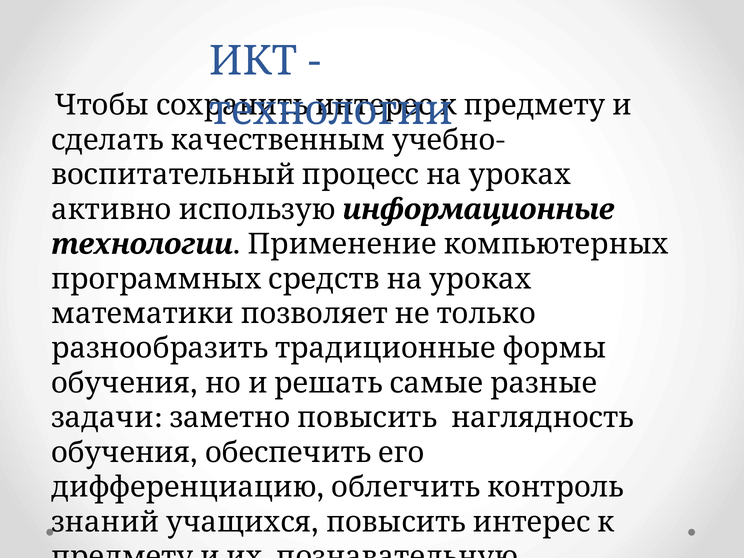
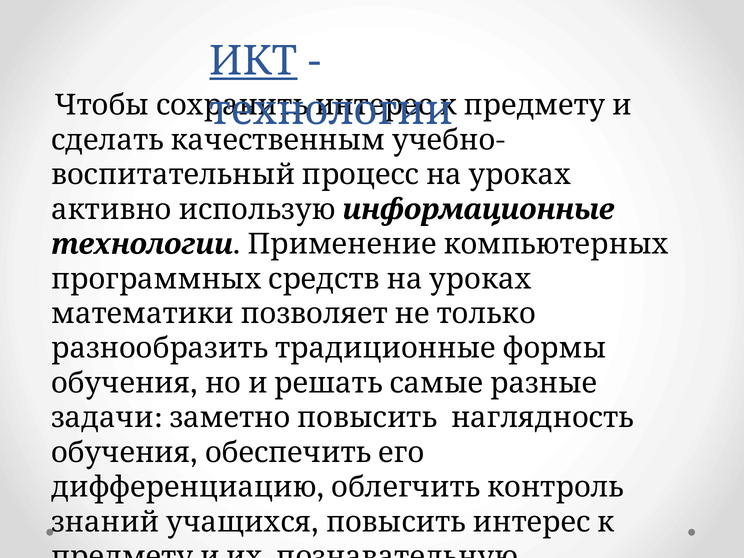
ИКТ underline: none -> present (253, 61)
